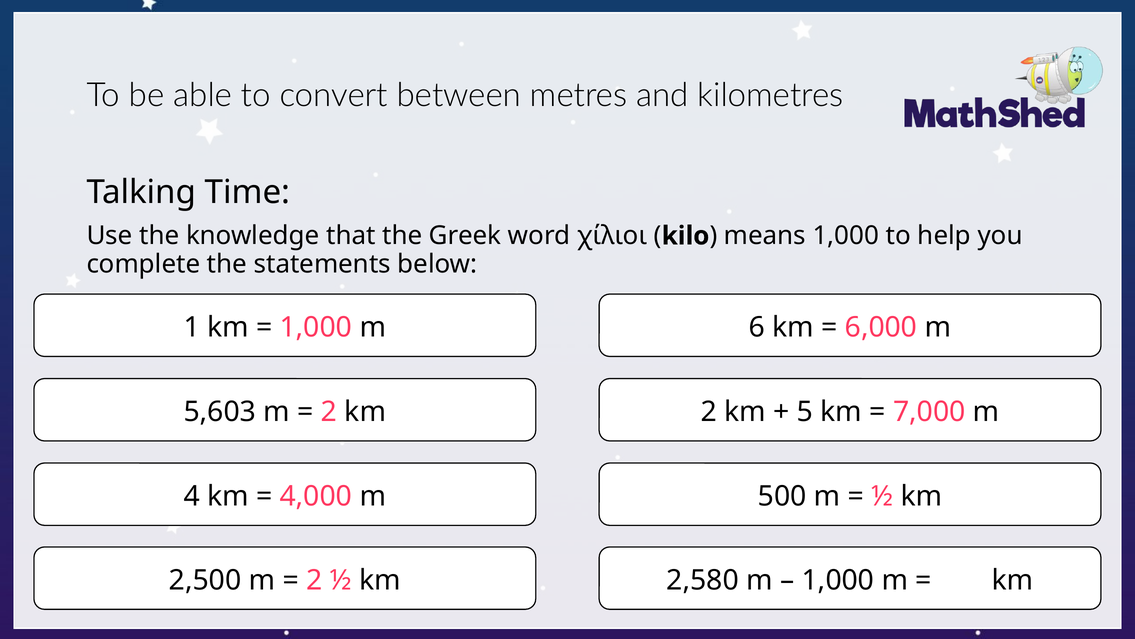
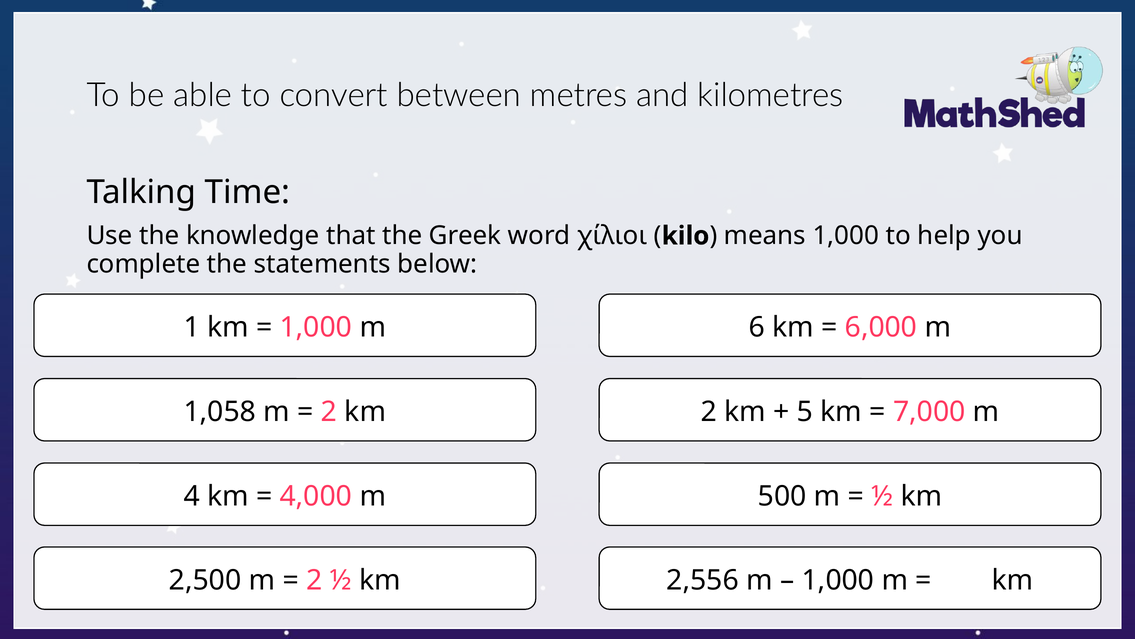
5,603: 5,603 -> 1,058 (220, 411)
2,580: 2,580 -> 2,556 (703, 580)
